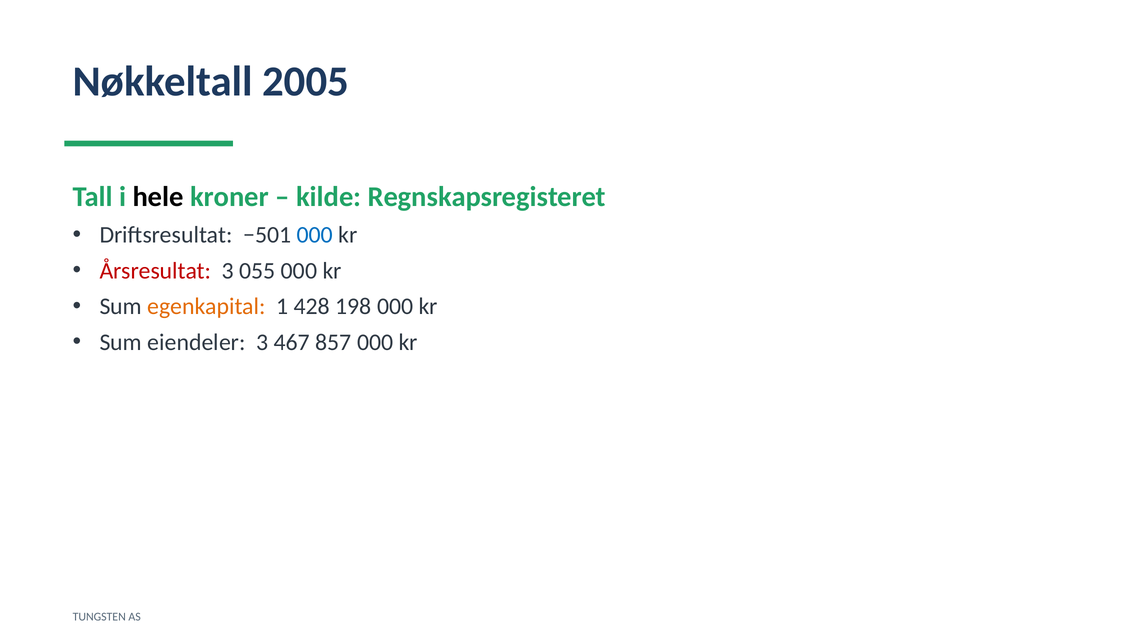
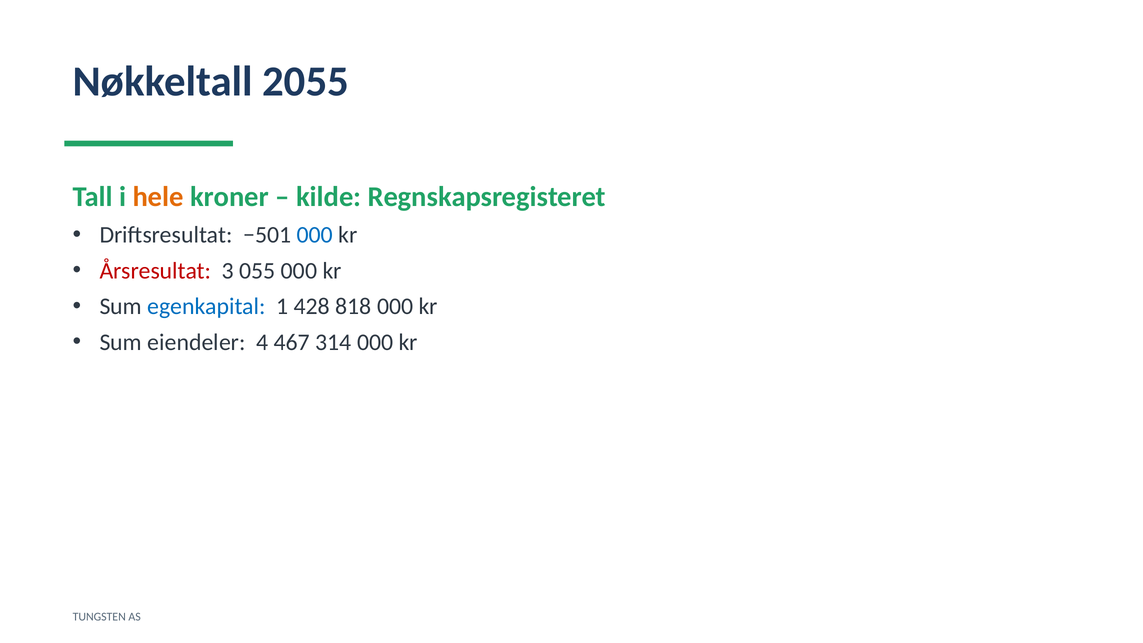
2005: 2005 -> 2055 (306, 82)
hele colour: black -> orange (158, 197)
egenkapital colour: orange -> blue (206, 307)
198: 198 -> 818 (353, 307)
eiendeler 3: 3 -> 4 (262, 342)
857: 857 -> 314 (333, 342)
